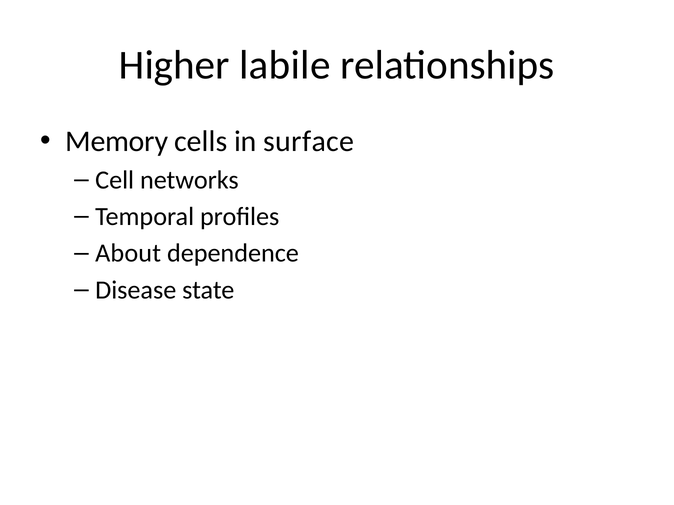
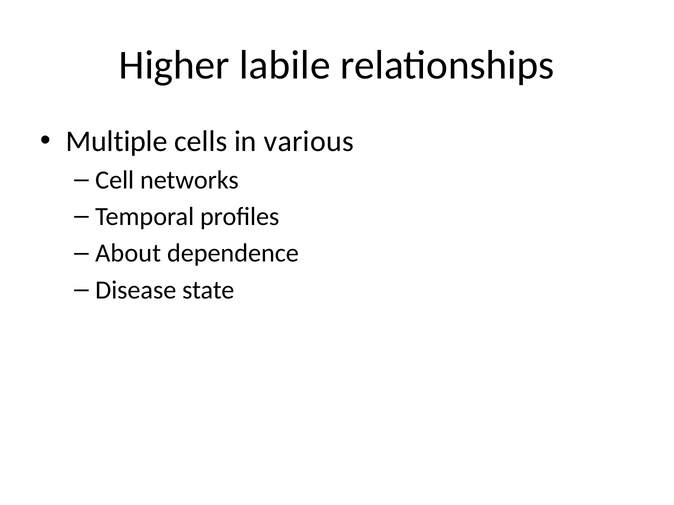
Memory: Memory -> Multiple (117, 141)
surface: surface -> various (309, 141)
